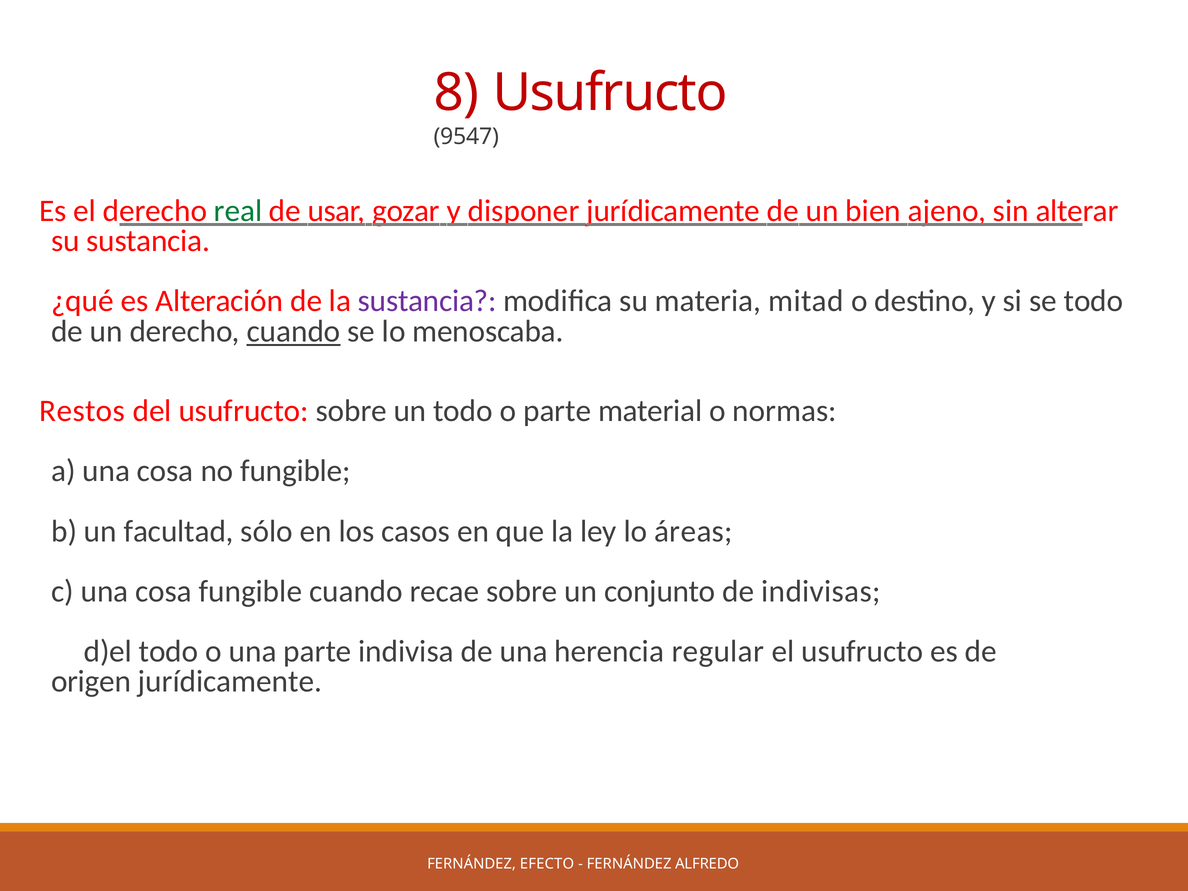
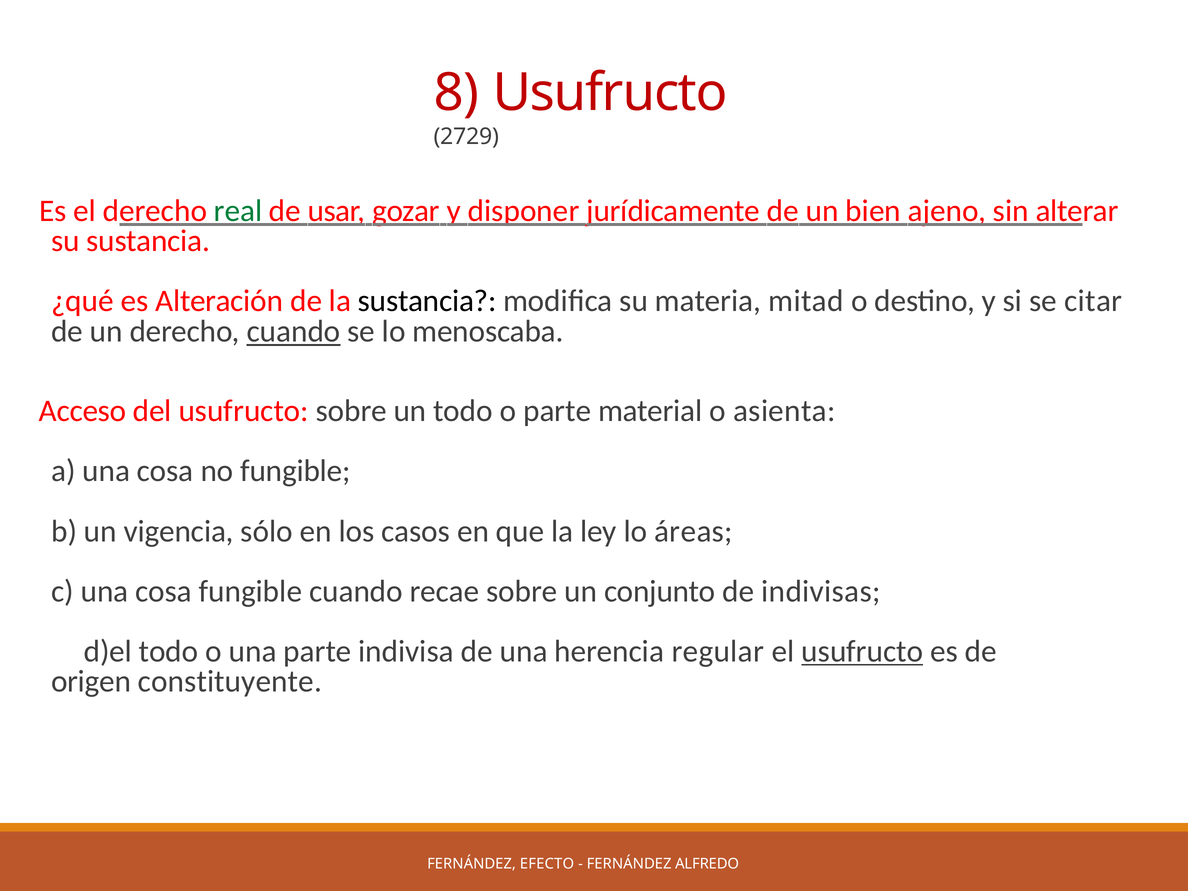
9547: 9547 -> 2729 (466, 136)
sustancia colour: purple -> black (427, 301)
se todo: todo -> citar (1093, 301)
Restos: Restos -> Acceso (83, 411)
normas: normas -> asienta (784, 411)
facultad: facultad -> vigencia (179, 531)
usufructo underline: none -> present (862, 651)
origen jurídicamente: jurídicamente -> constituyente (230, 681)
